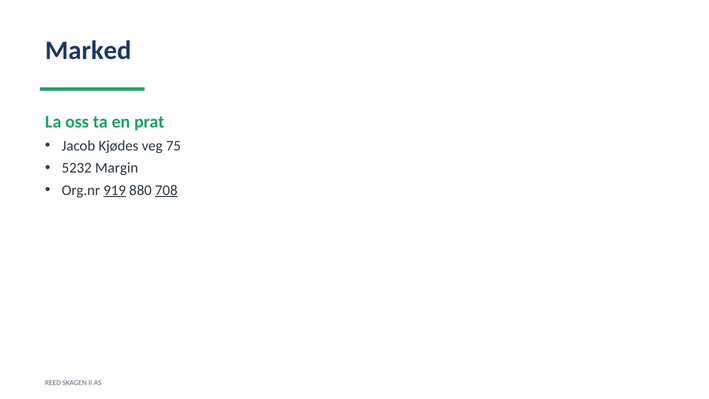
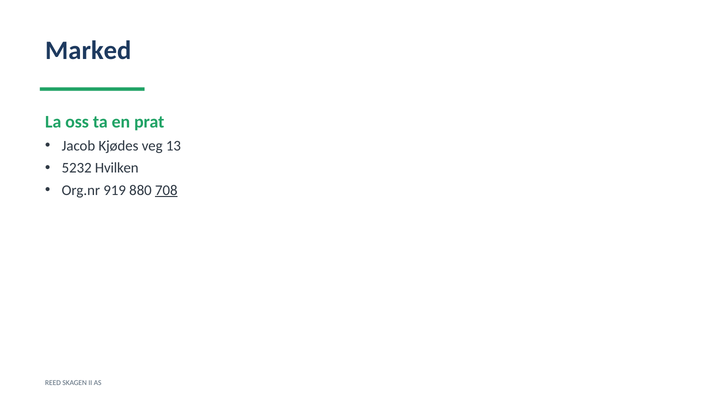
75: 75 -> 13 (173, 146)
Margin: Margin -> Hvilken (117, 168)
919 underline: present -> none (115, 190)
